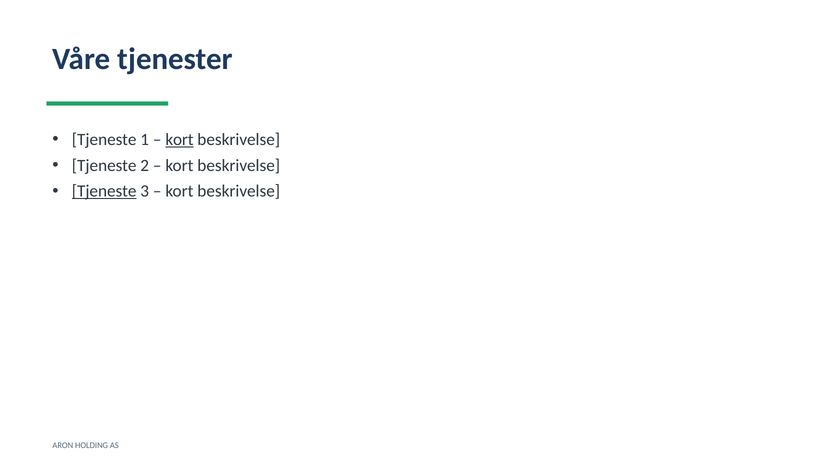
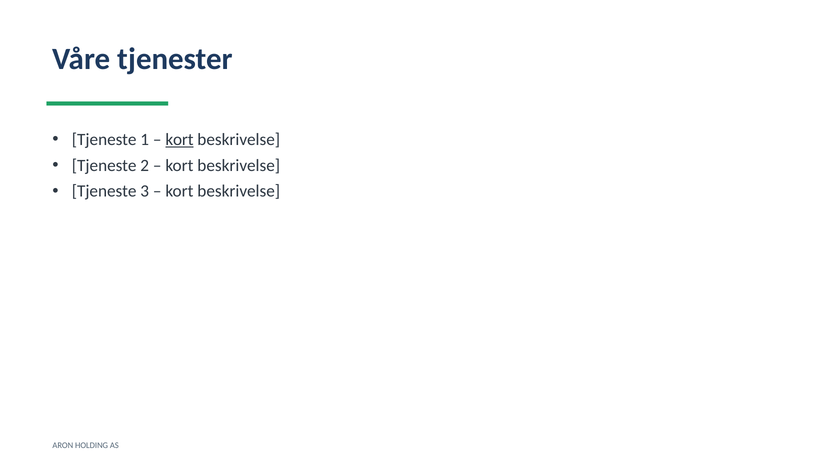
Tjeneste underline: present -> none (104, 191)
